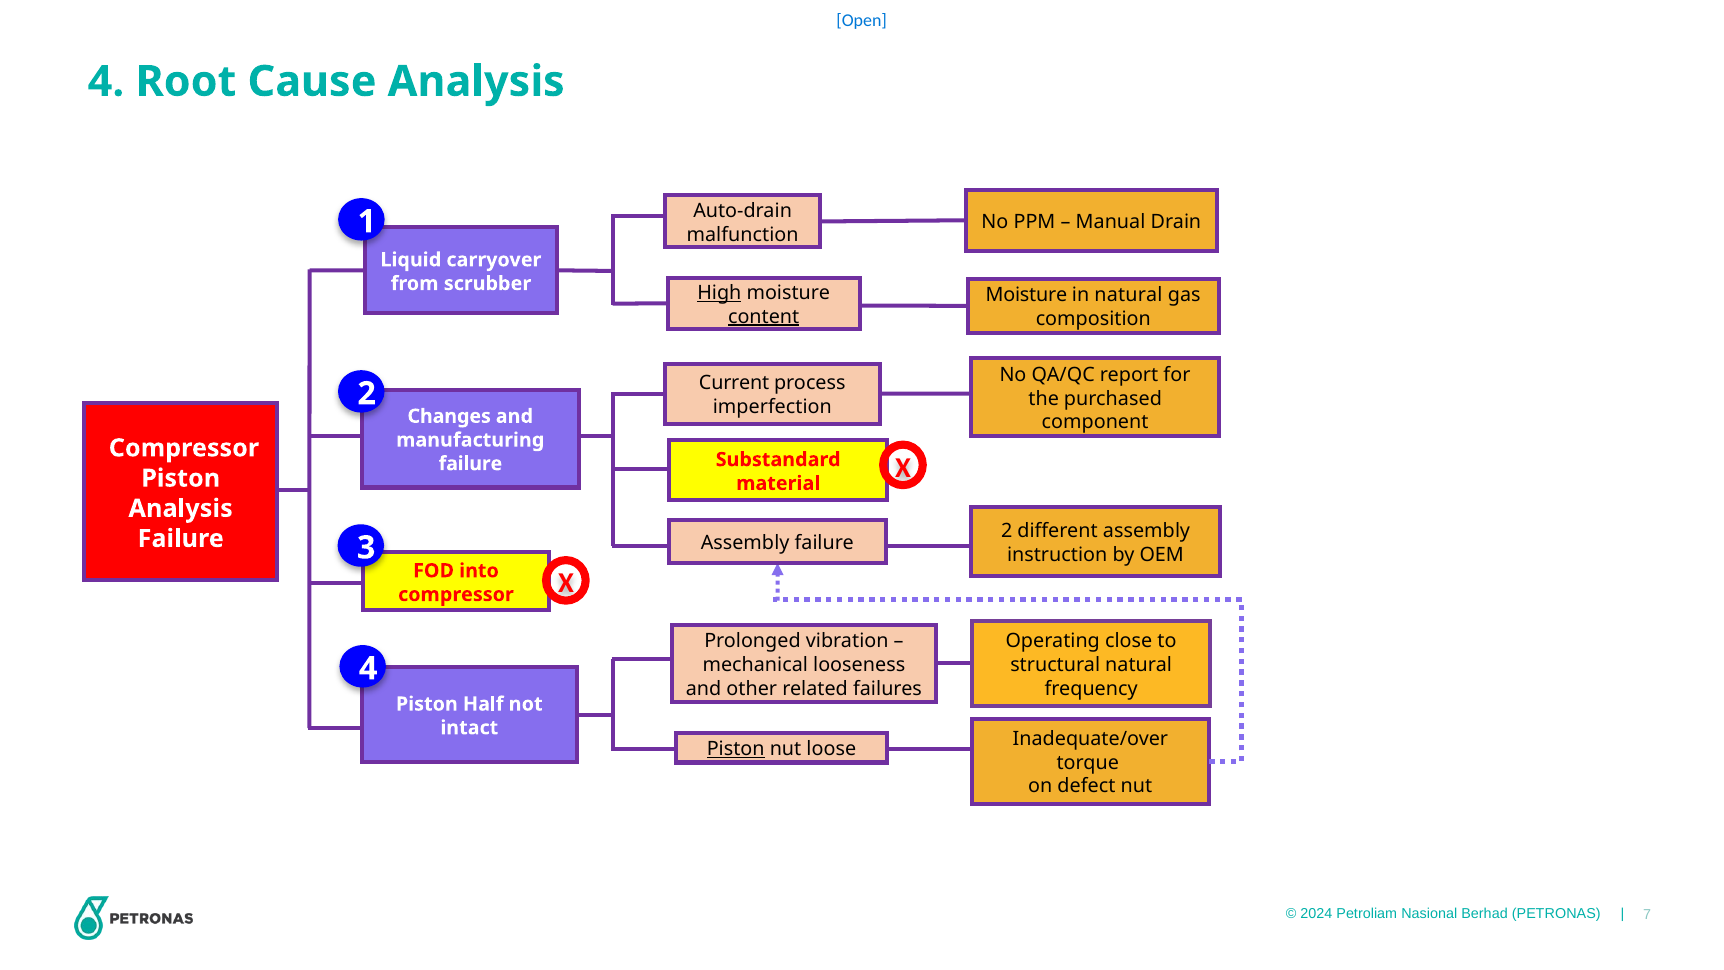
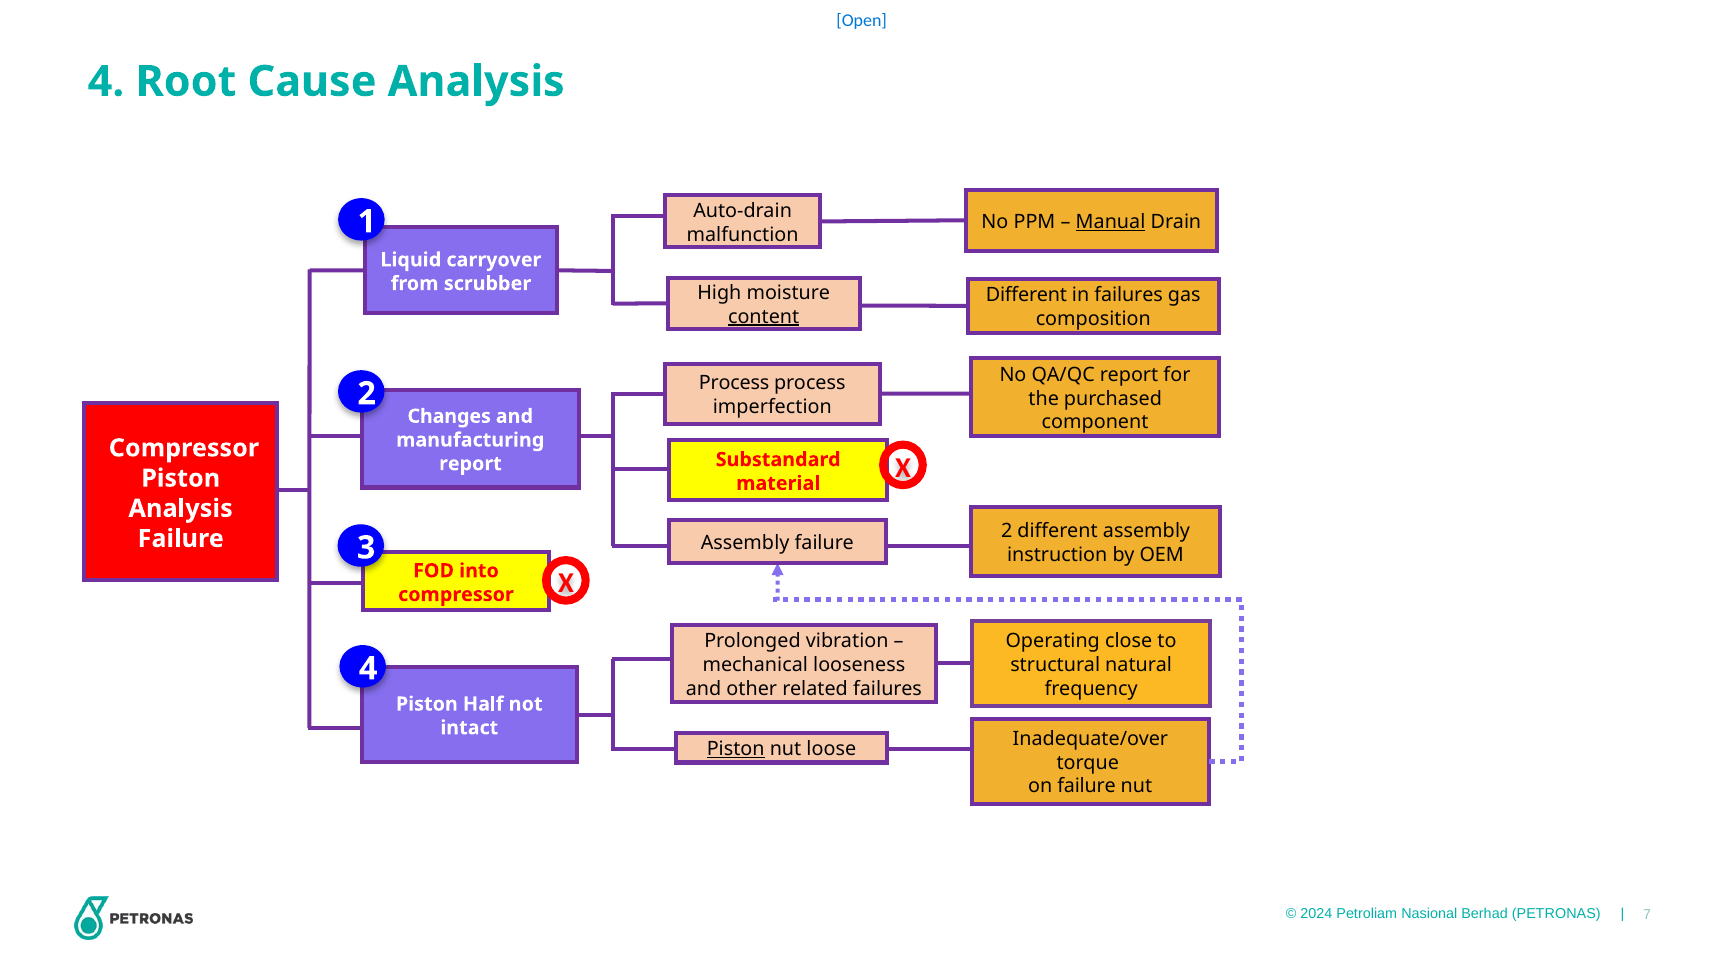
Manual underline: none -> present (1111, 222)
High underline: present -> none (719, 293)
Moisture: Moisture -> Different (1026, 295)
in natural: natural -> failures (1129, 295)
Current: Current -> Process (734, 383)
failure: failure -> report (470, 464)
on defect: defect -> failure (1087, 786)
